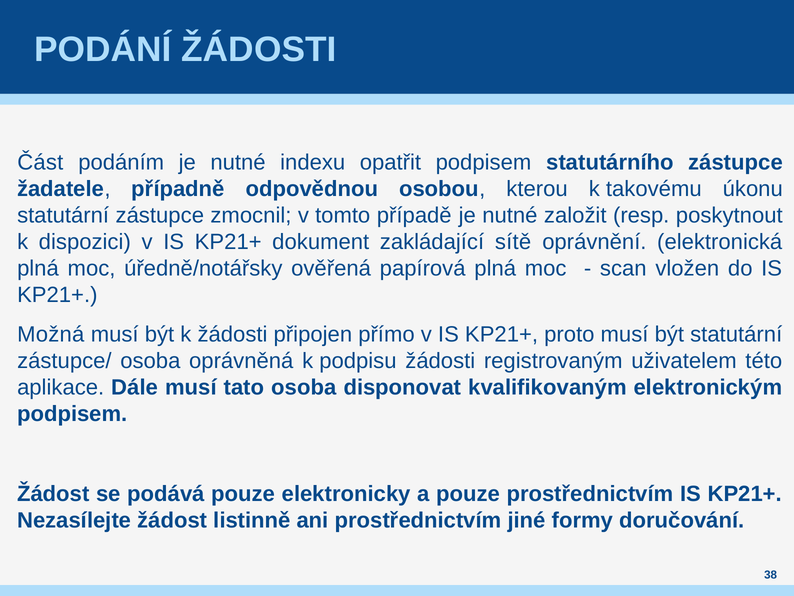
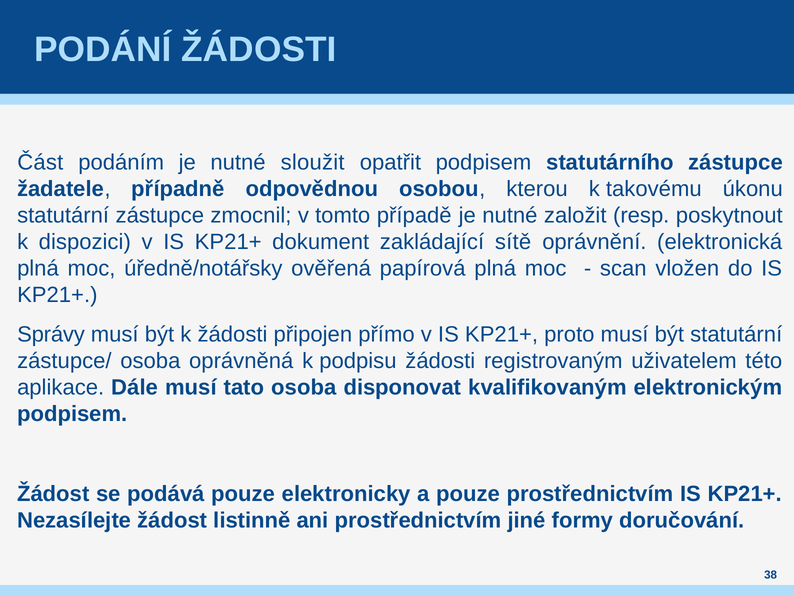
indexu: indexu -> sloužit (313, 162)
Možná: Možná -> Správy (51, 334)
